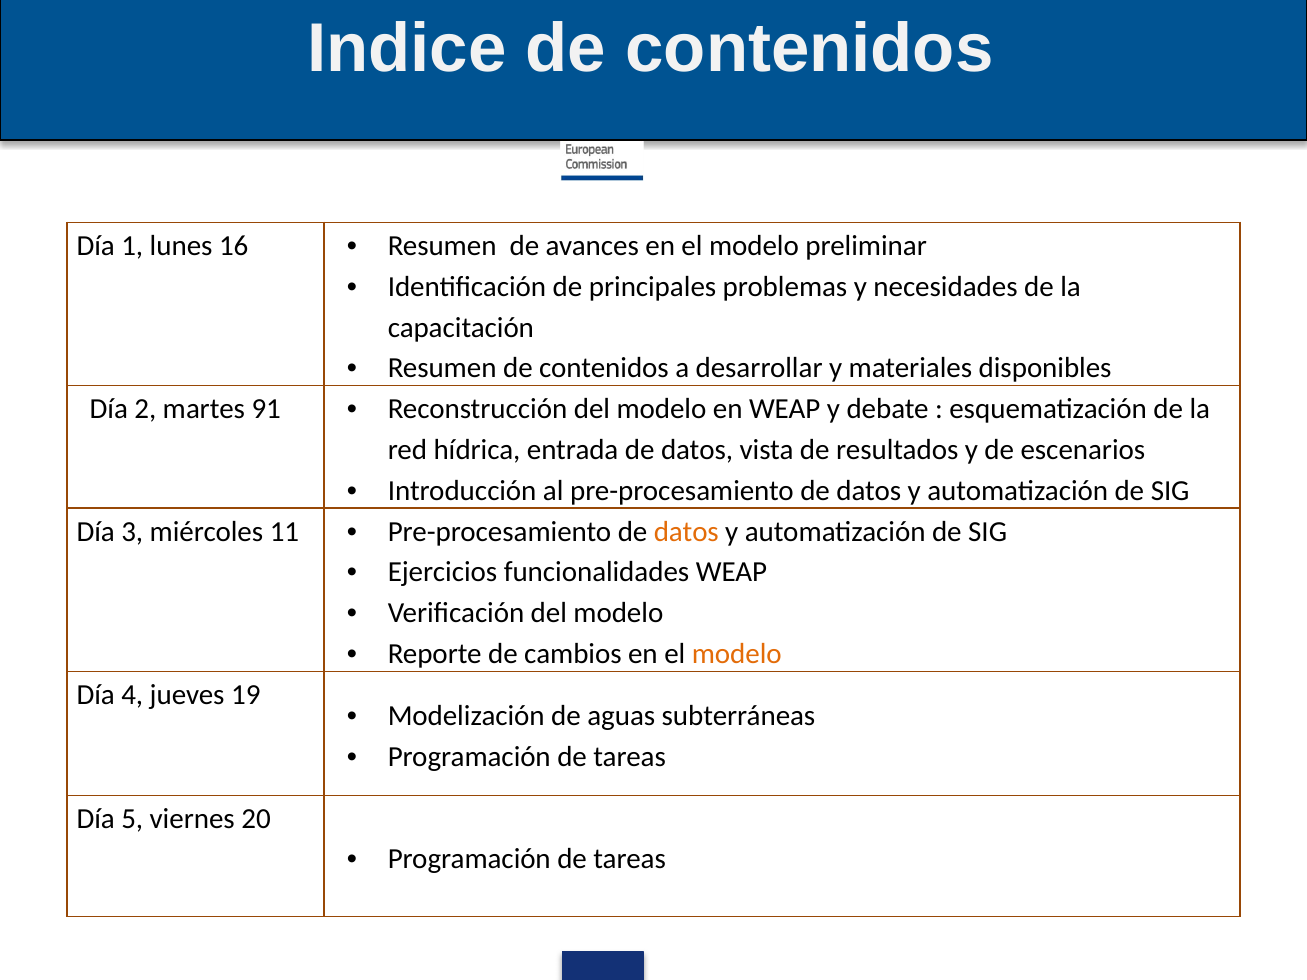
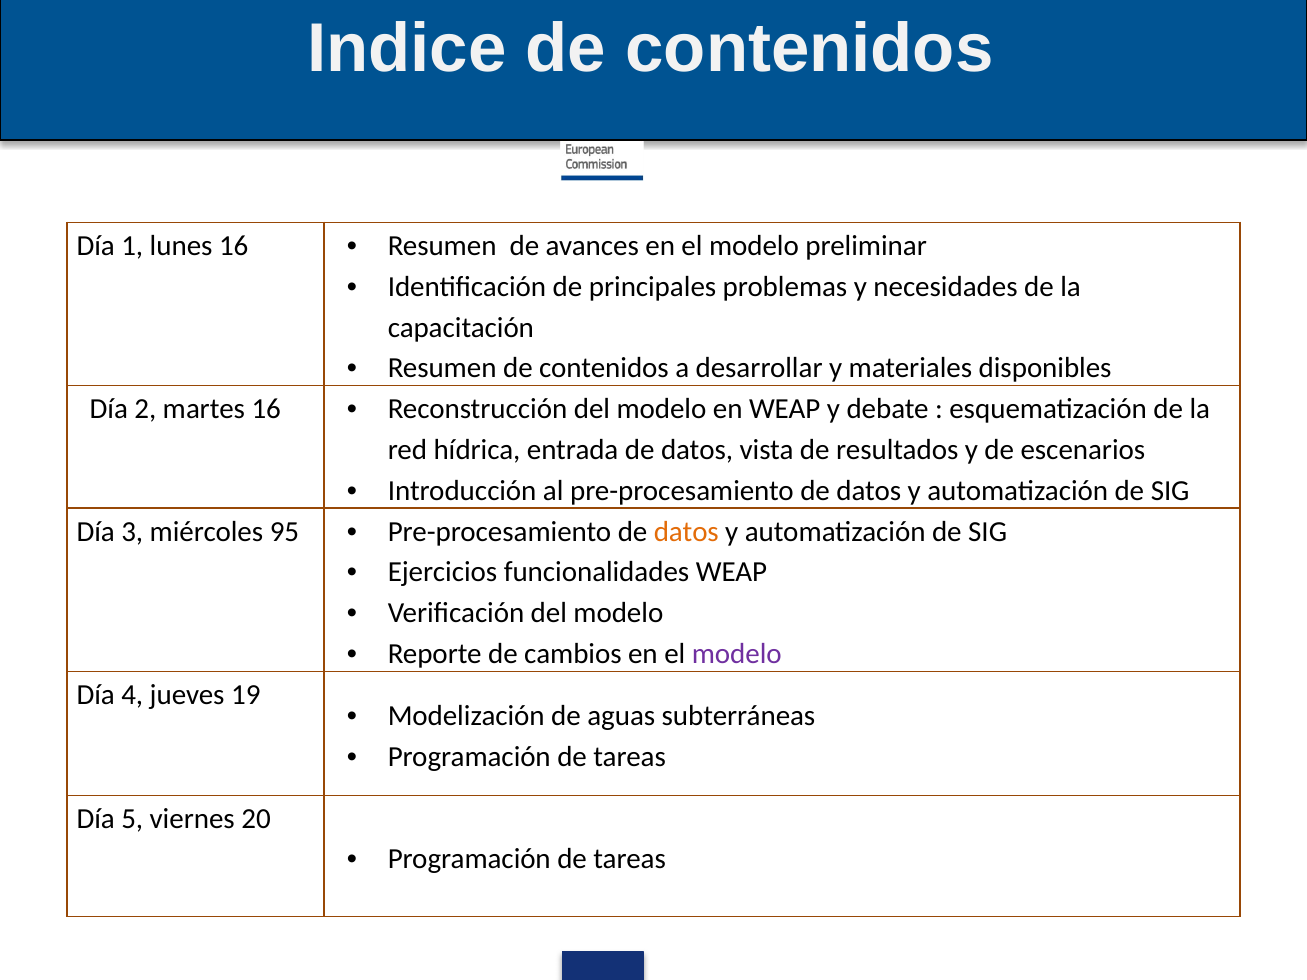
martes 91: 91 -> 16 (266, 409)
11: 11 -> 95 (284, 532)
modelo colour: orange -> purple (737, 654)
